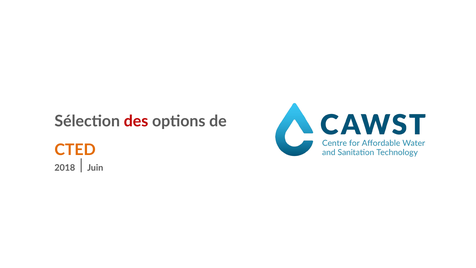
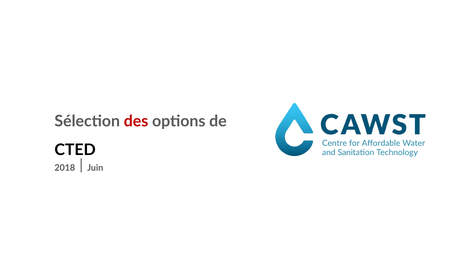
CTED colour: orange -> black (75, 150)
